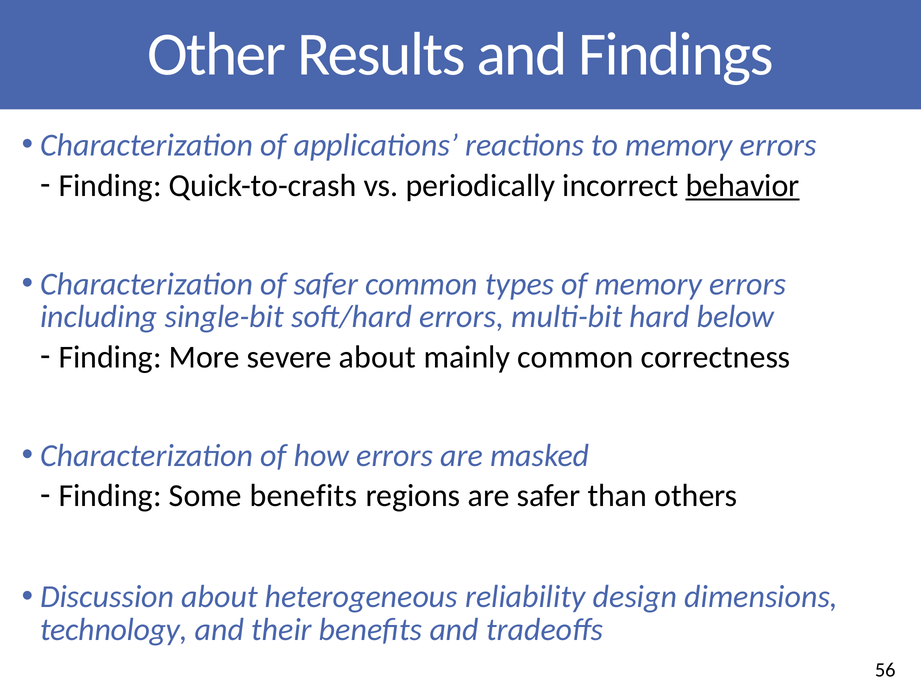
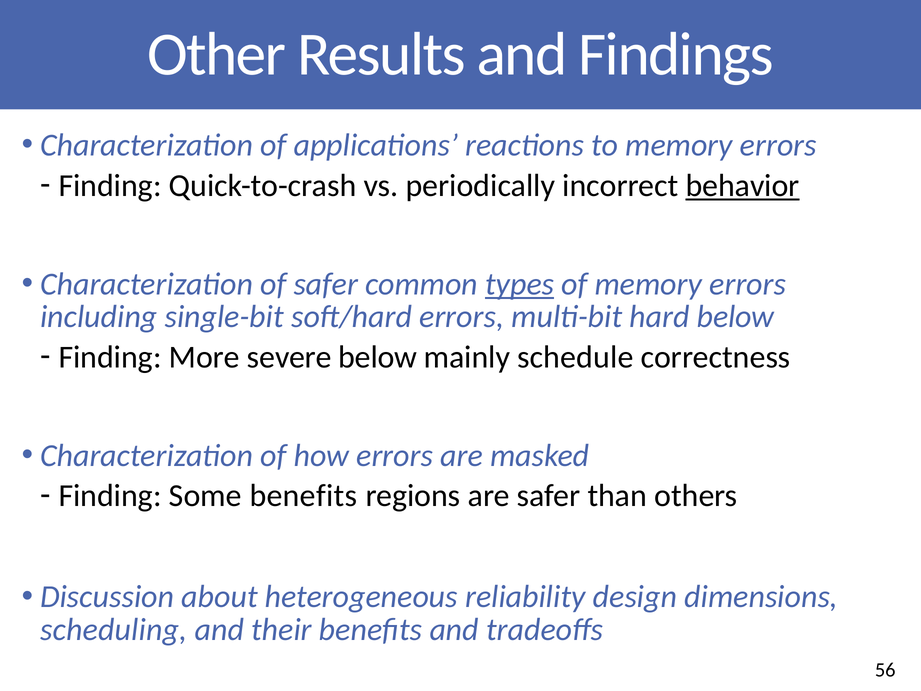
types underline: none -> present (520, 284)
severe about: about -> below (378, 357)
mainly common: common -> schedule (575, 357)
technology: technology -> scheduling (114, 629)
